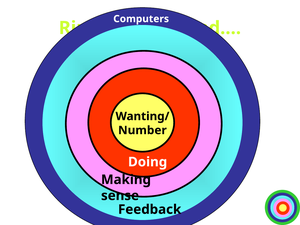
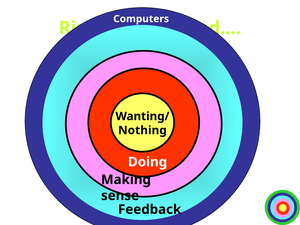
Number: Number -> Nothing (142, 130)
